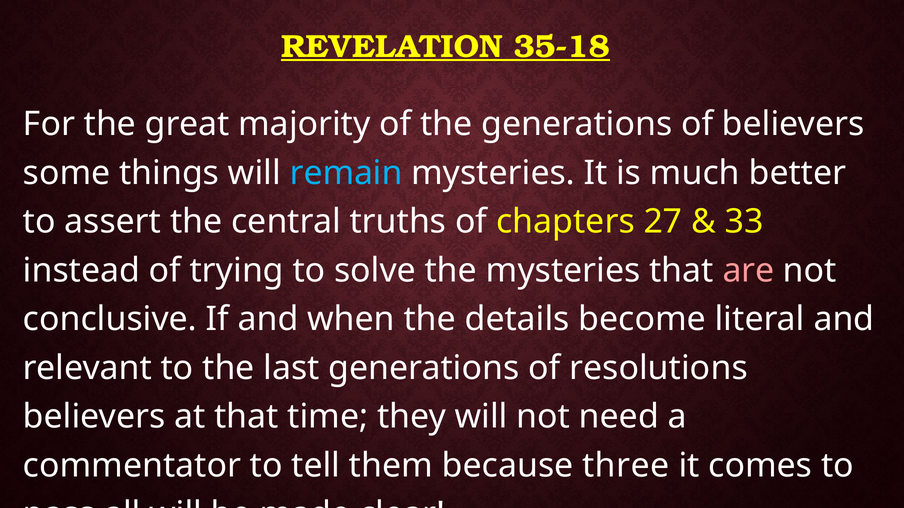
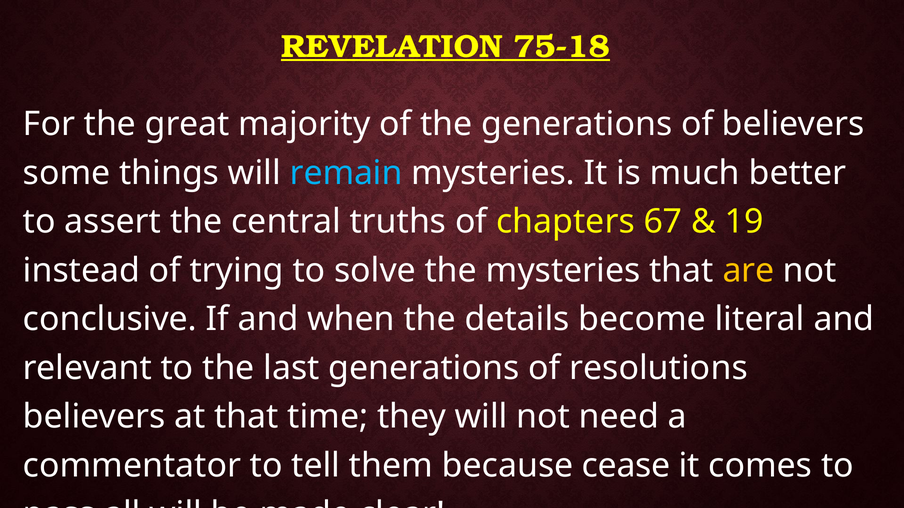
35-18: 35-18 -> 75-18 (562, 47)
27: 27 -> 67 (663, 222)
33: 33 -> 19 (744, 222)
are colour: pink -> yellow (748, 271)
three: three -> cease (626, 466)
